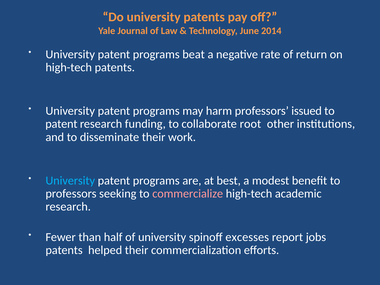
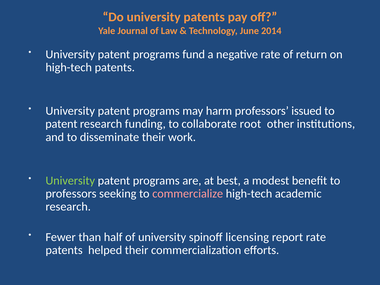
beat: beat -> fund (194, 54)
University colour: light blue -> light green (70, 181)
excesses: excesses -> licensing (247, 237)
report jobs: jobs -> rate (316, 237)
